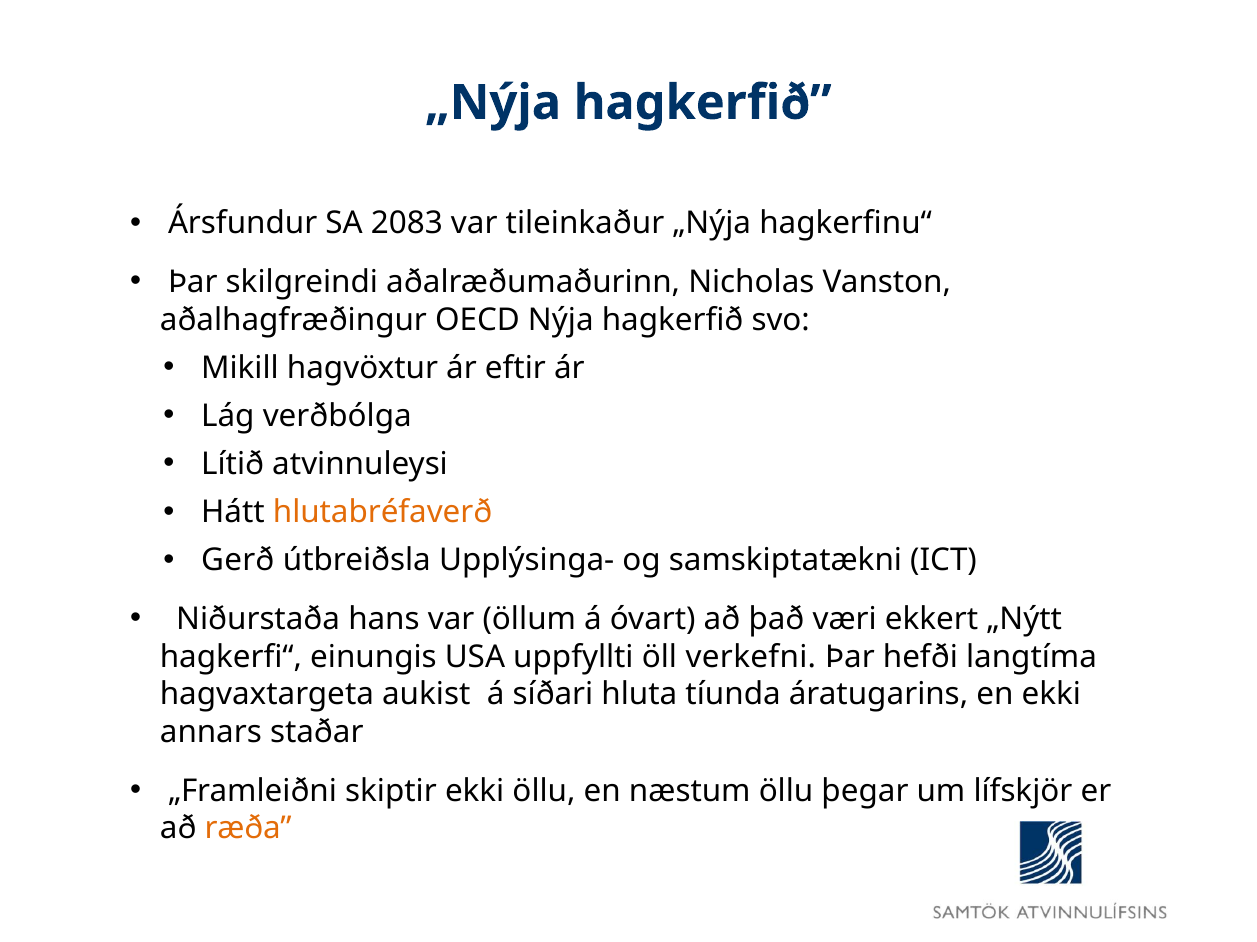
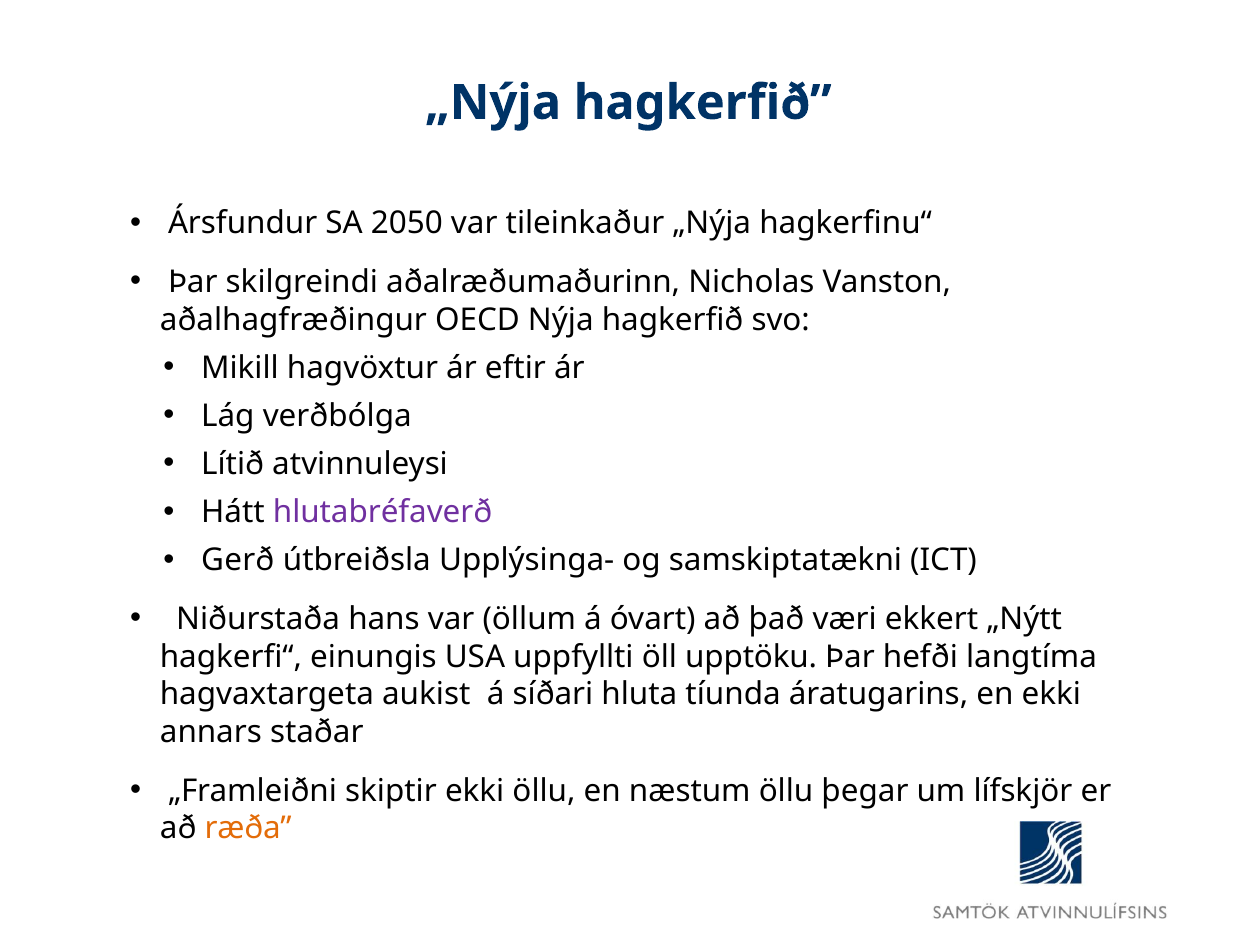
2083: 2083 -> 2050 (407, 224)
hlutabréfaverð colour: orange -> purple (383, 513)
verkefni: verkefni -> upptöku (751, 657)
